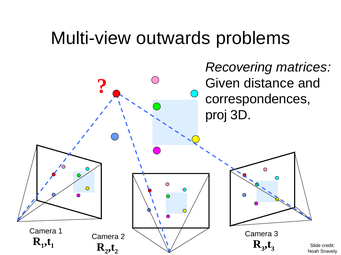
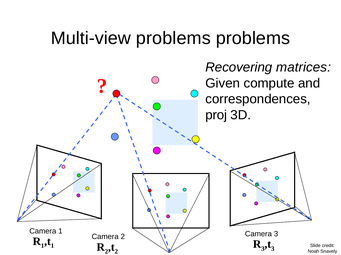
Multi-view outwards: outwards -> problems (173, 38)
distance: distance -> compute (269, 83)
